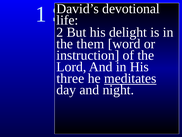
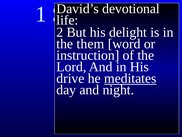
three: three -> drive (70, 78)
